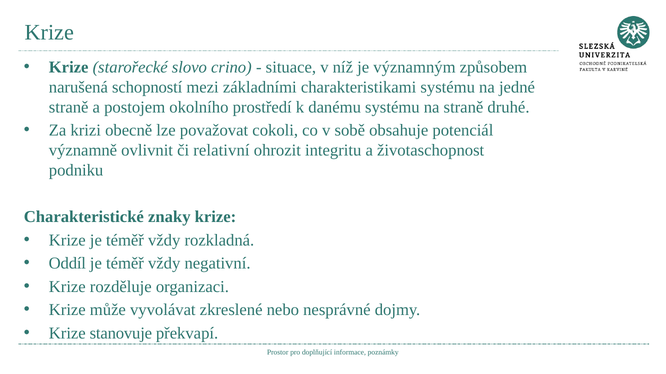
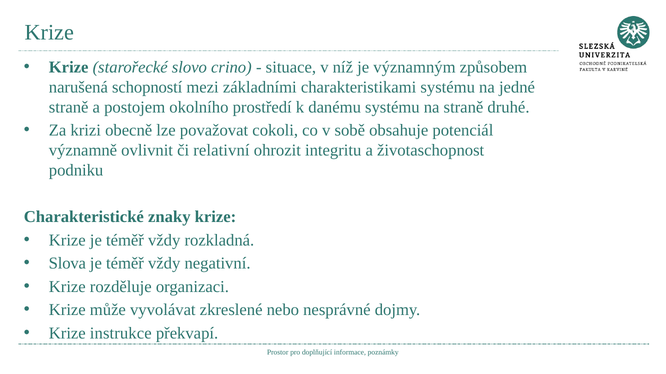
Oddíl: Oddíl -> Slova (67, 264)
stanovuje: stanovuje -> instrukce (121, 334)
